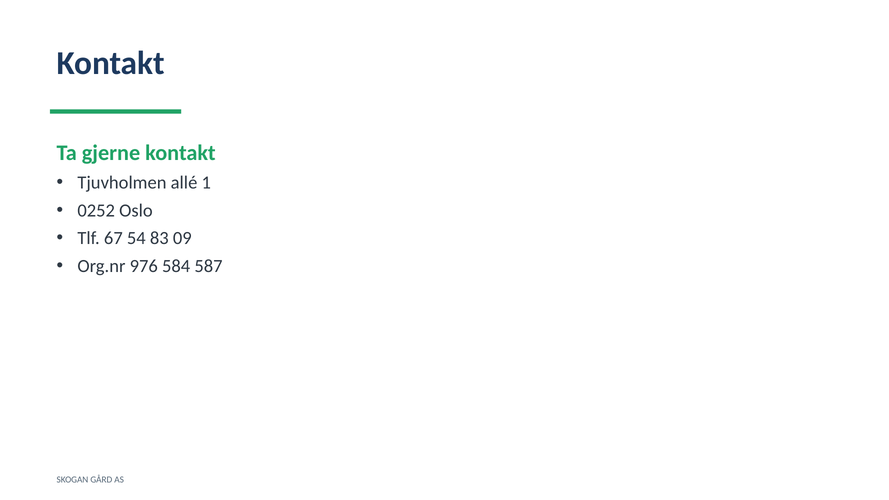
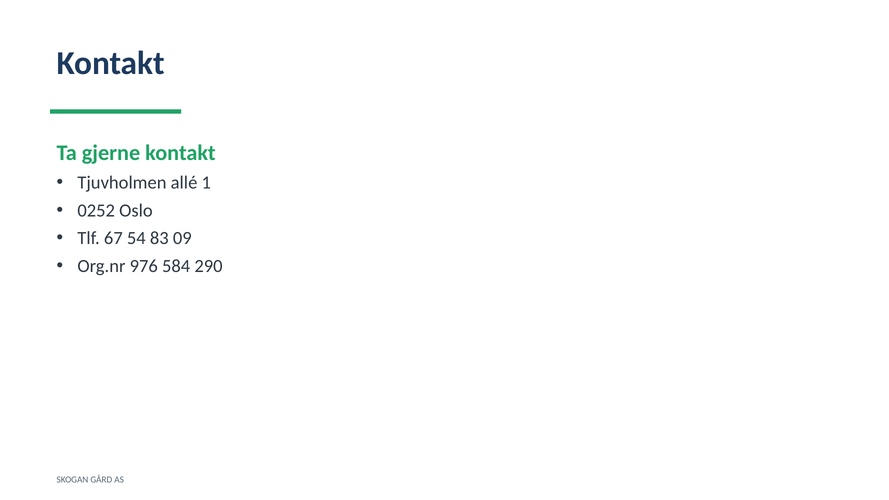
587: 587 -> 290 (209, 266)
